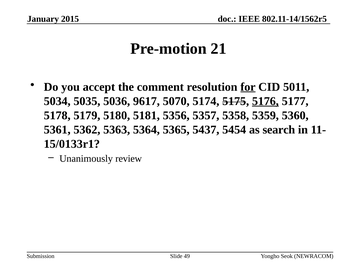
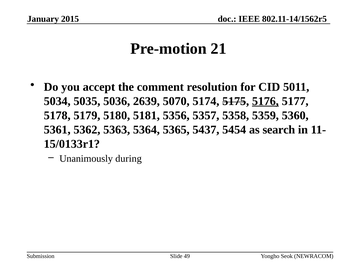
for underline: present -> none (248, 87)
9617: 9617 -> 2639 (146, 101)
review: review -> during (129, 159)
